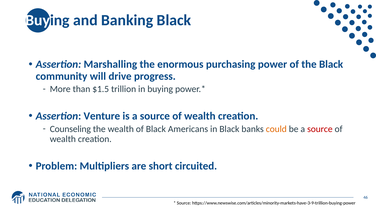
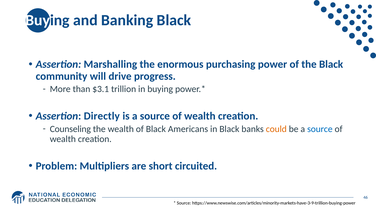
$1.5: $1.5 -> $3.1 (101, 89)
Venture: Venture -> Directly (102, 116)
source colour: red -> blue (320, 129)
